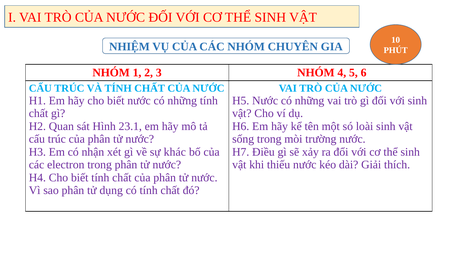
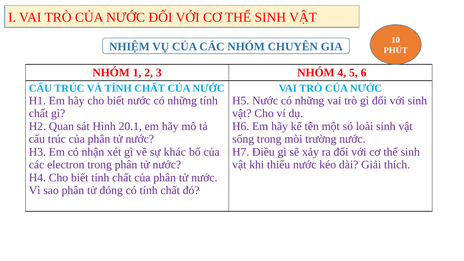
23.1: 23.1 -> 20.1 (130, 126)
dụng: dụng -> đóng (111, 190)
